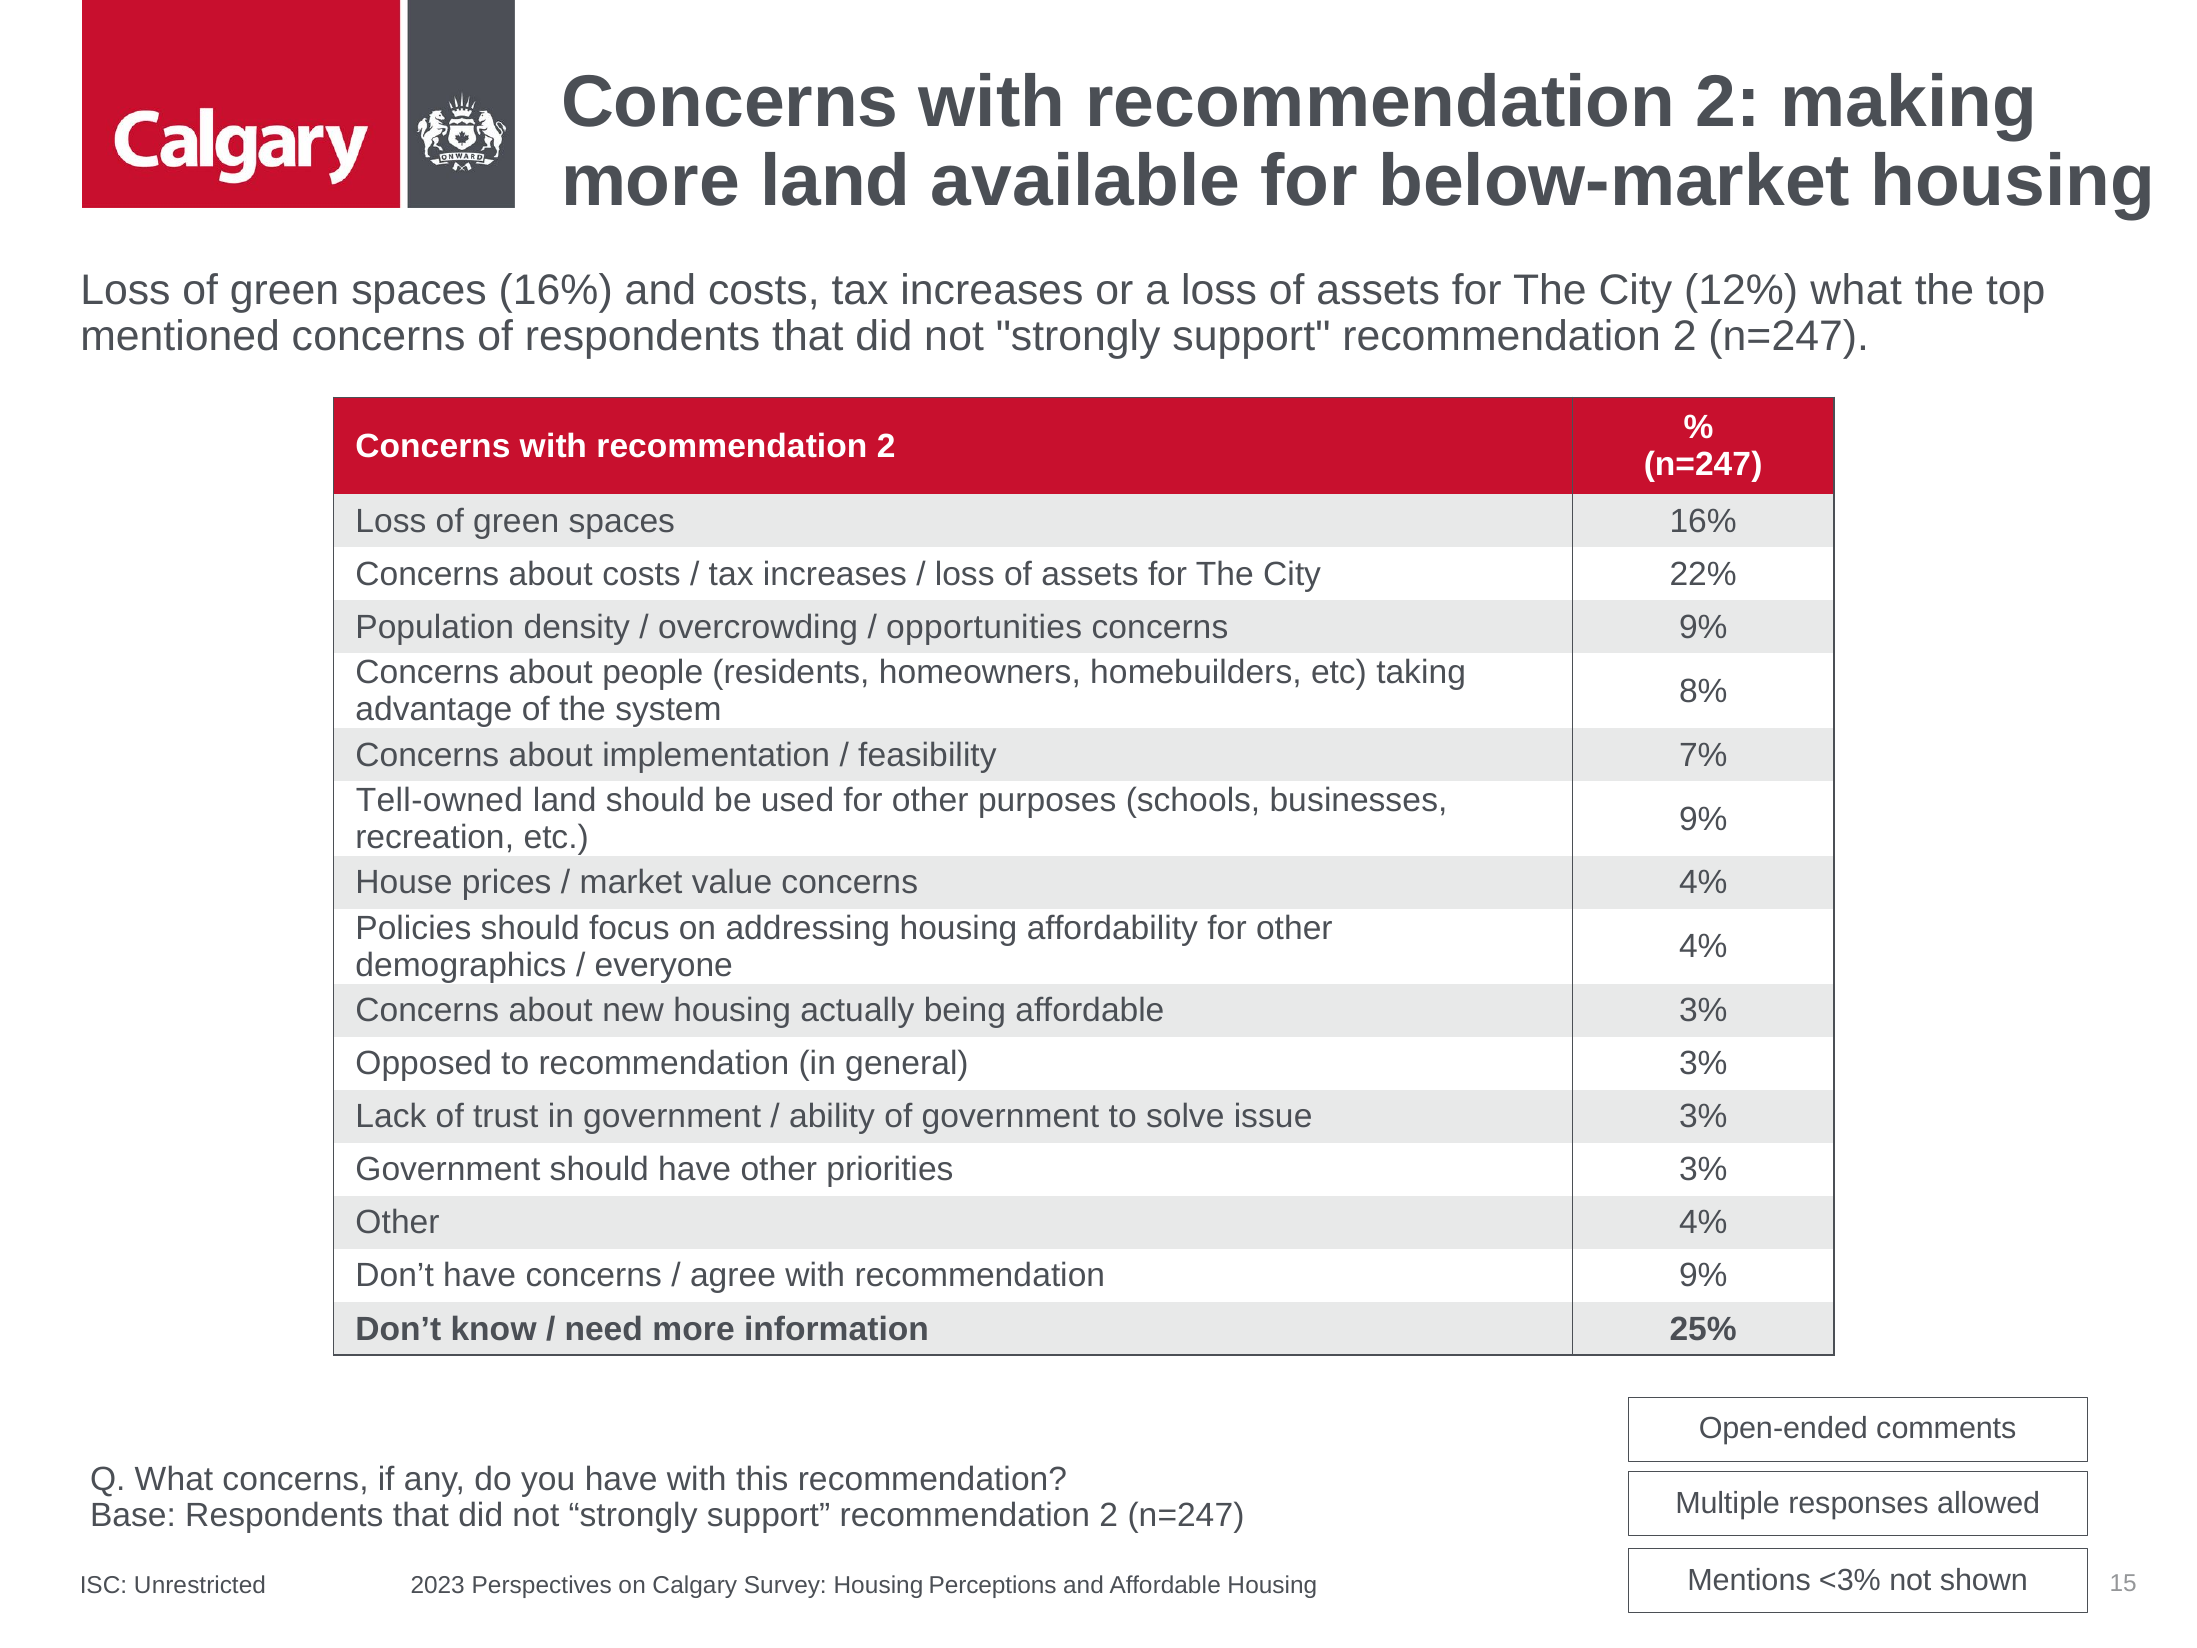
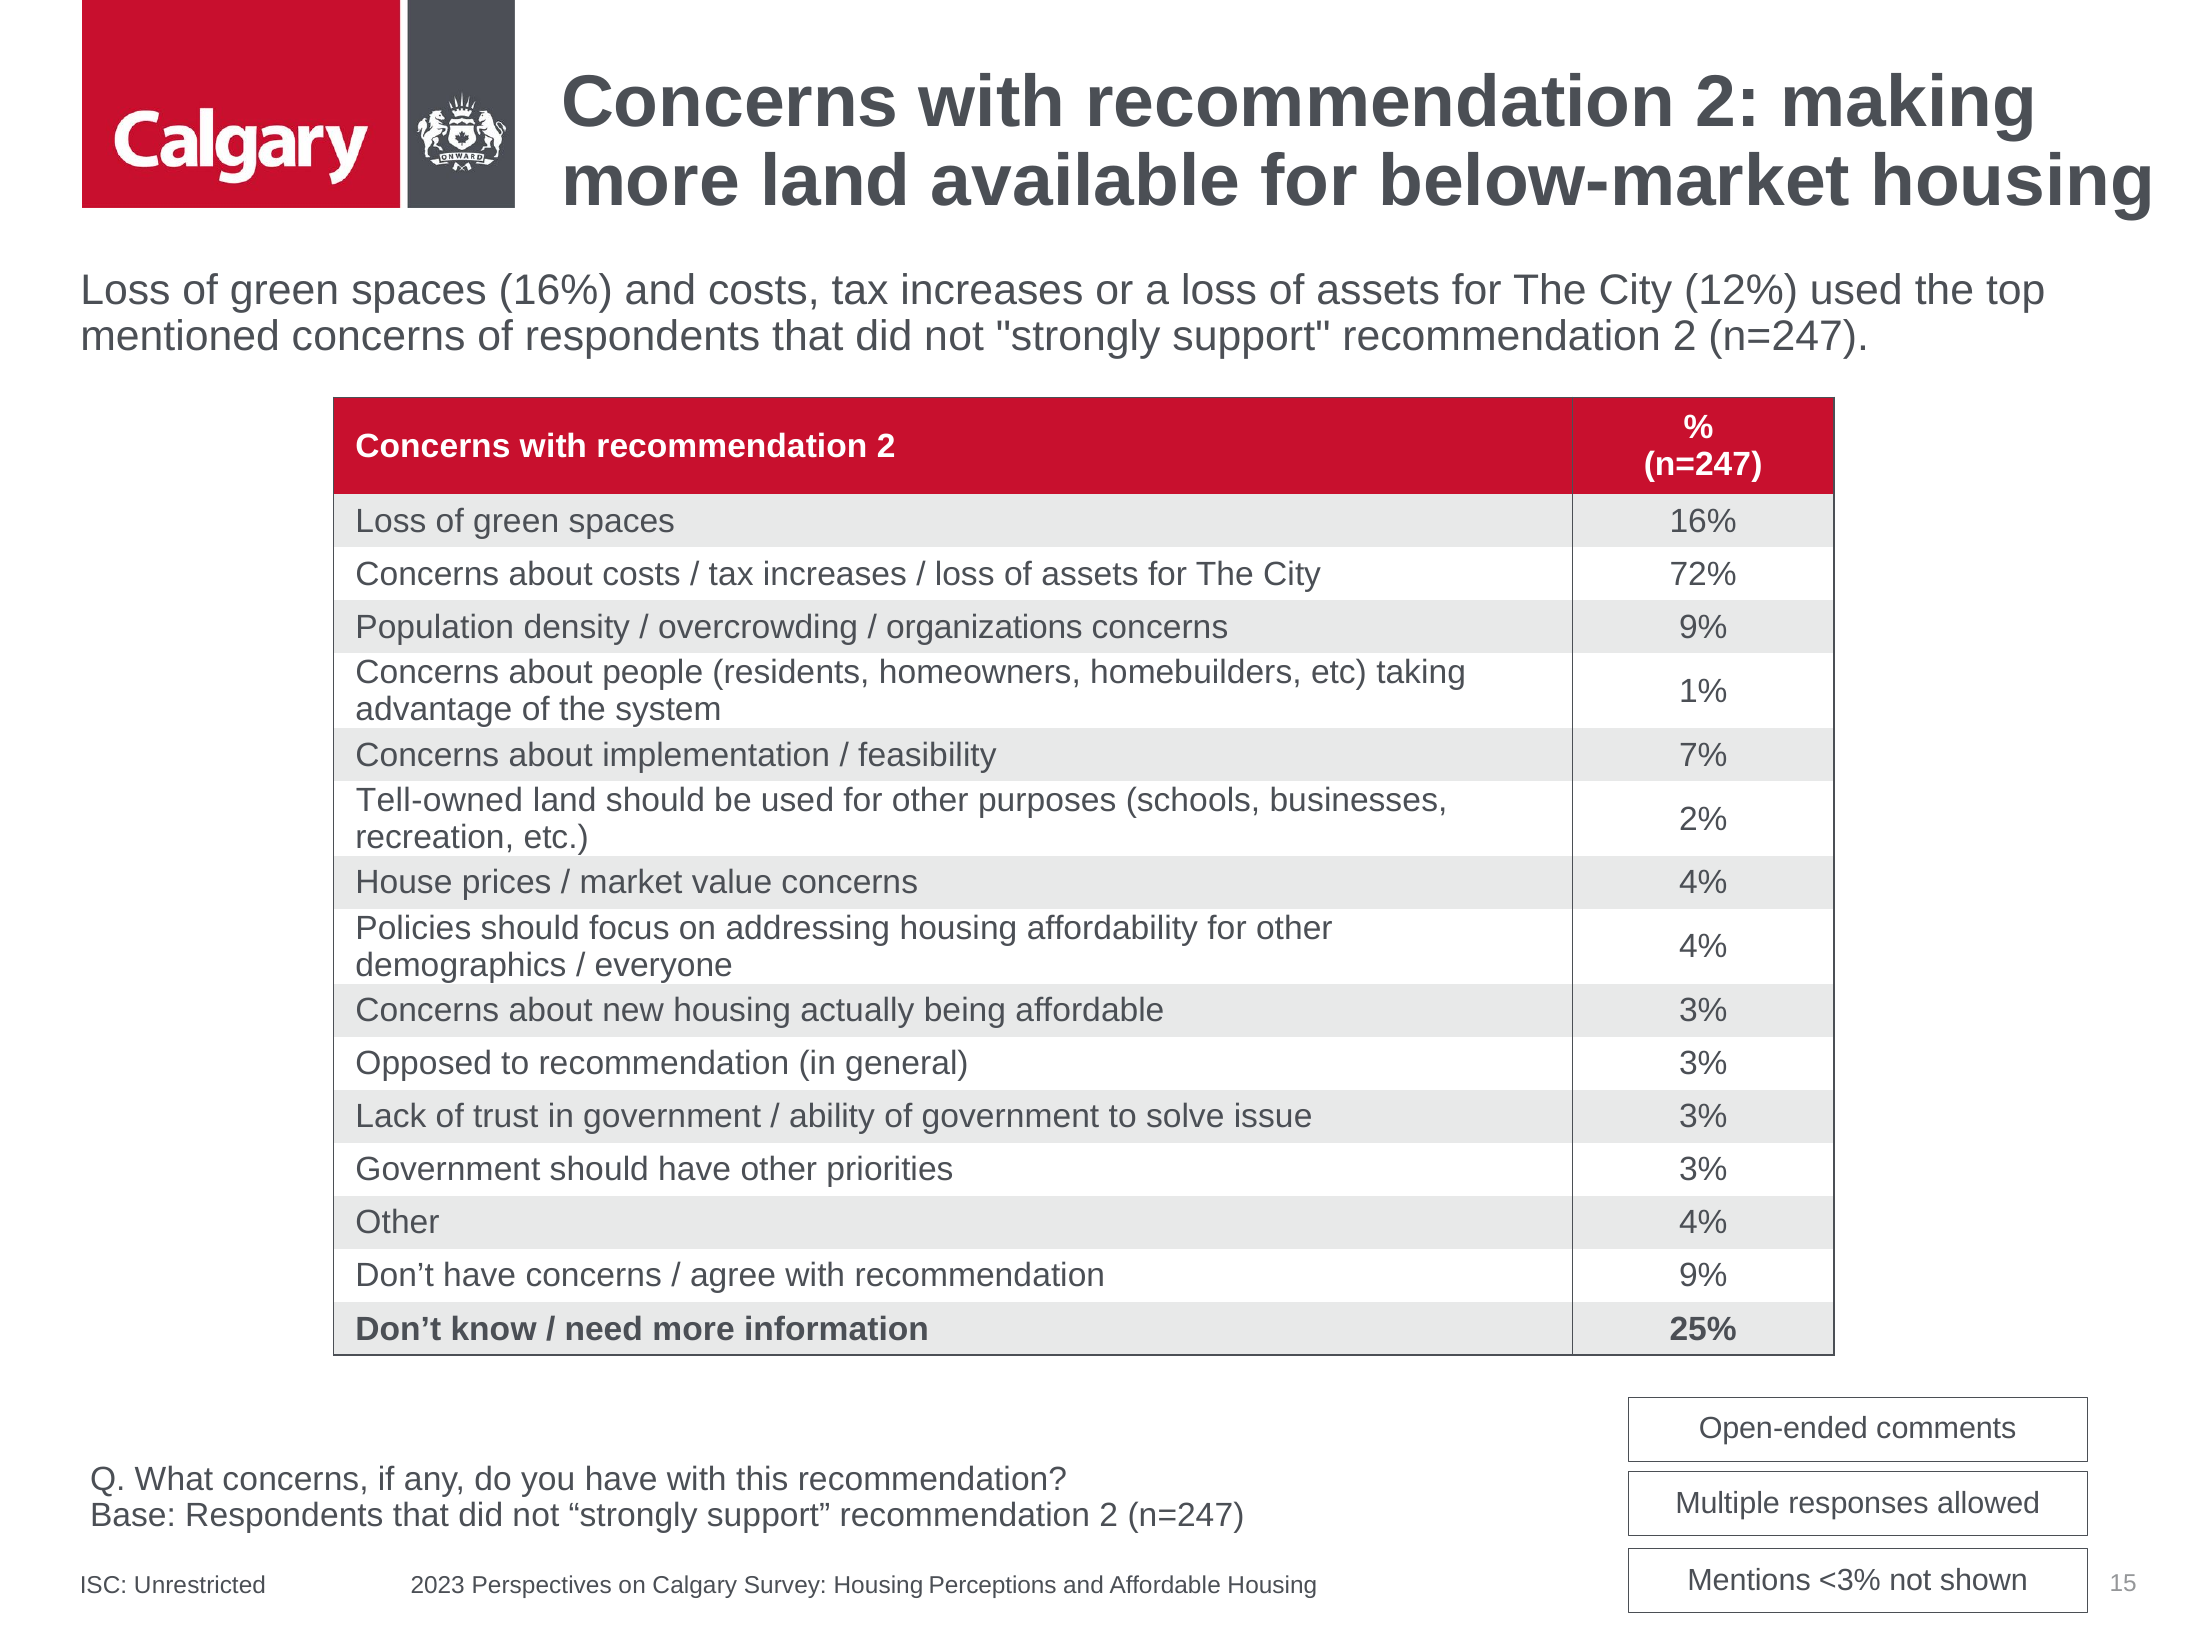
12% what: what -> used (1856, 291)
22%: 22% -> 72% (1703, 574)
opportunities: opportunities -> organizations (984, 627)
8%: 8% -> 1% (1703, 691)
9%: 9% -> 2% (1703, 819)
